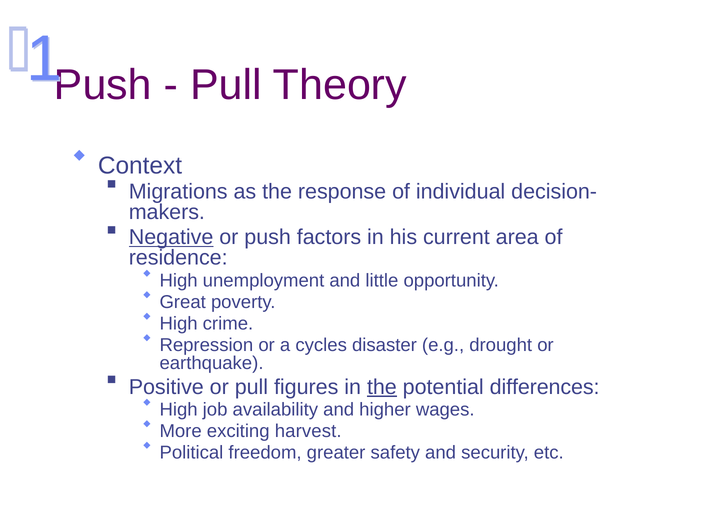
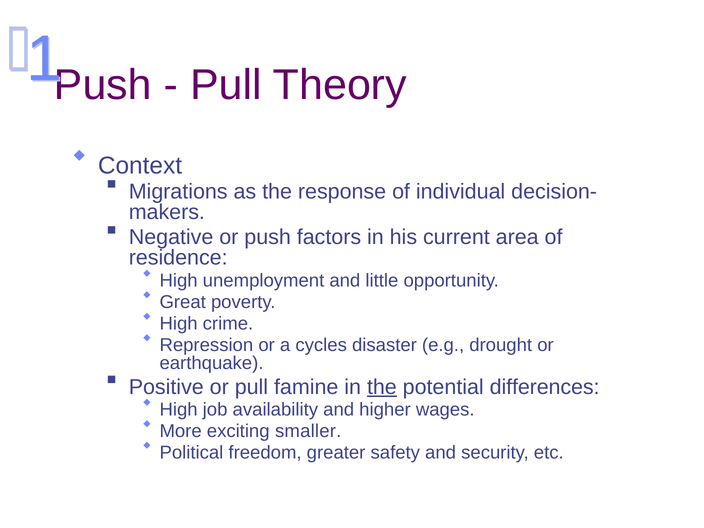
Negative underline: present -> none (171, 237)
figures: figures -> famine (306, 387)
harvest: harvest -> smaller (308, 431)
